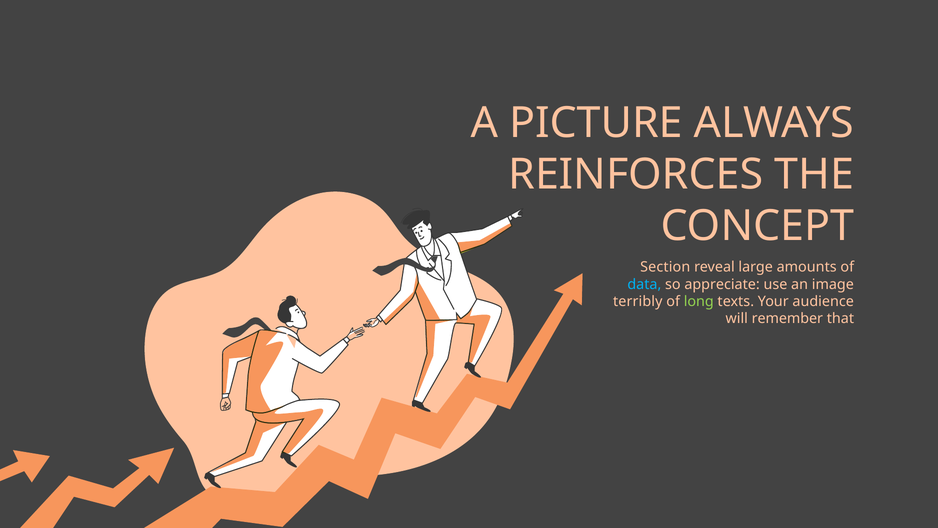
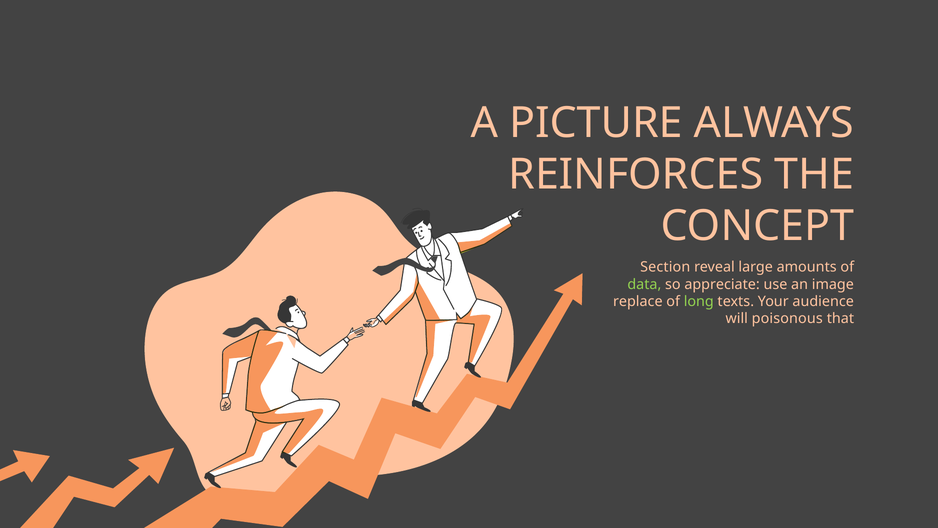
data colour: light blue -> light green (644, 284)
terribly: terribly -> replace (638, 301)
remember: remember -> poisonous (787, 319)
